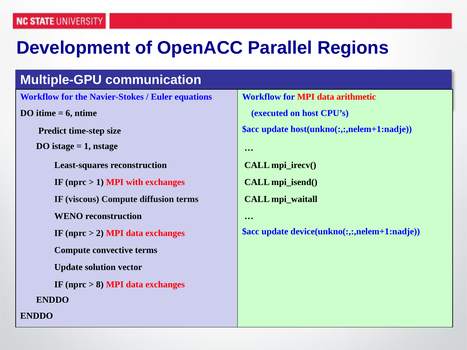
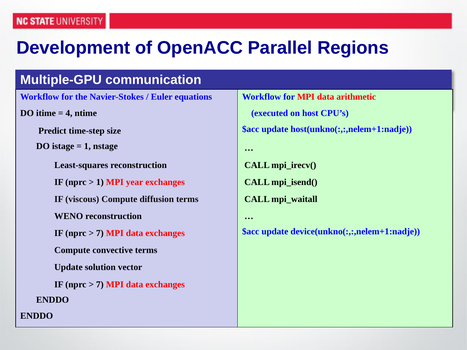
6: 6 -> 4 (69, 113)
with: with -> year (135, 182)
2: 2 -> 7 (100, 233)
8: 8 -> 7 (100, 285)
